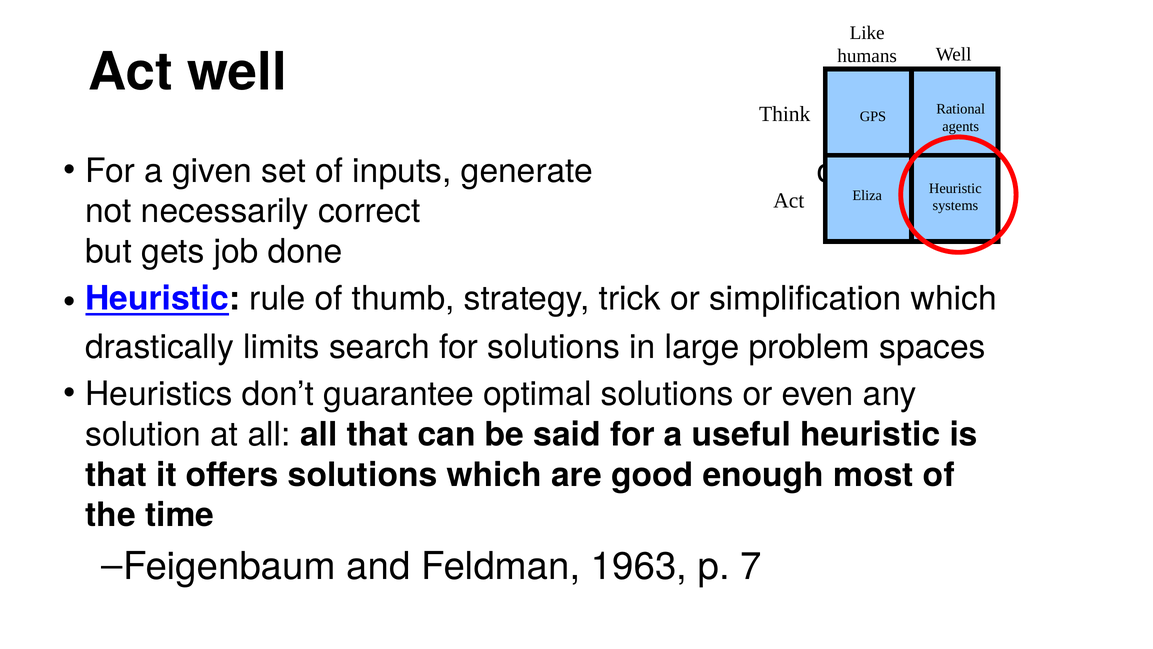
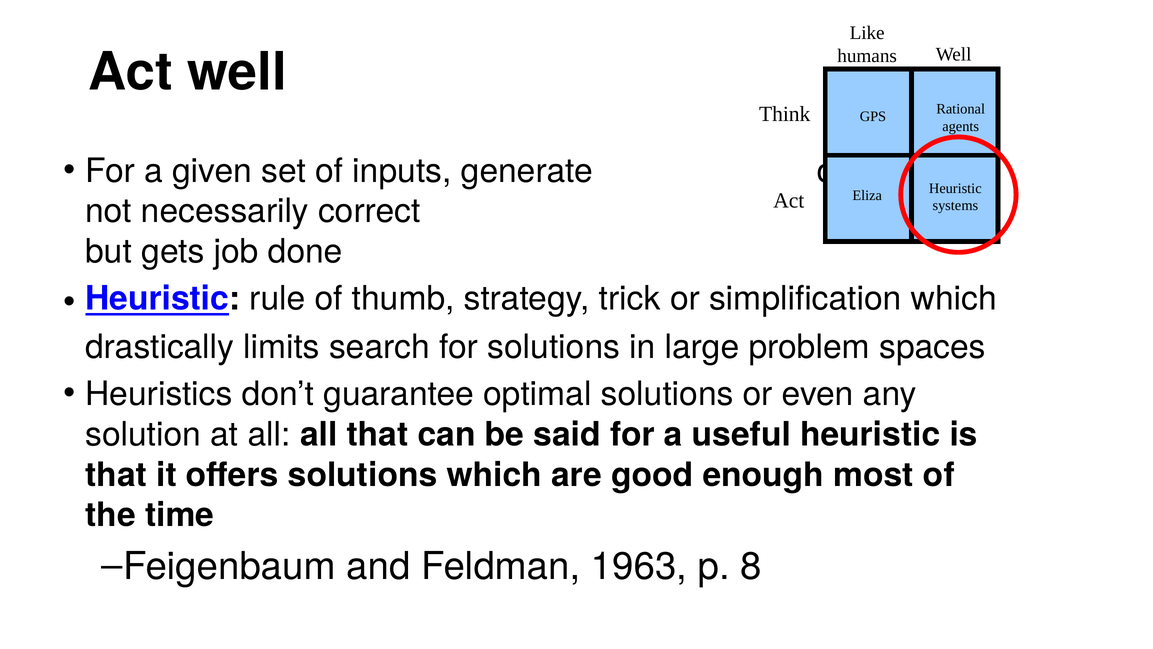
7: 7 -> 8 (751, 566)
